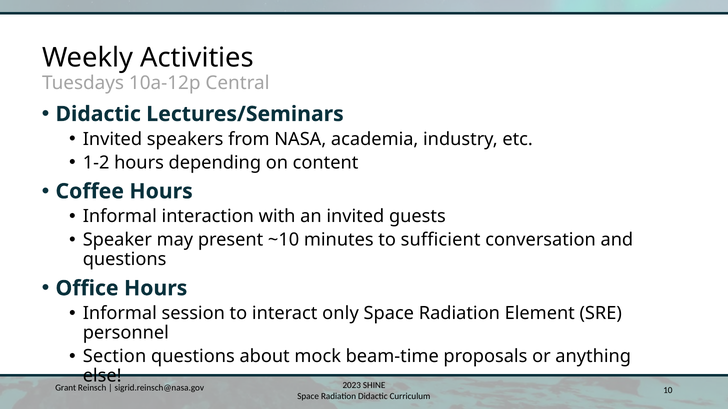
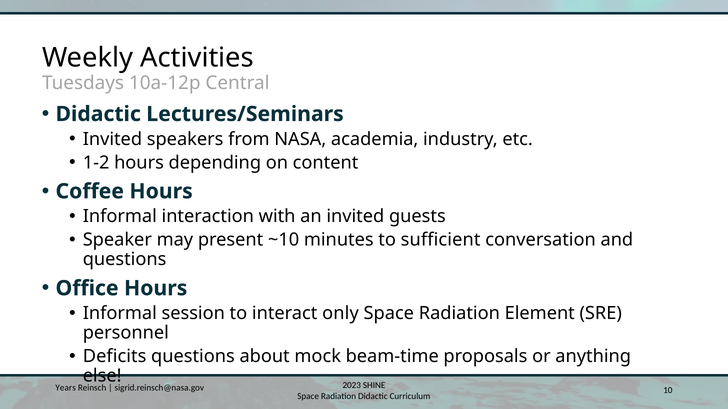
Section: Section -> Deficits (115, 357)
Grant: Grant -> Years (66, 388)
